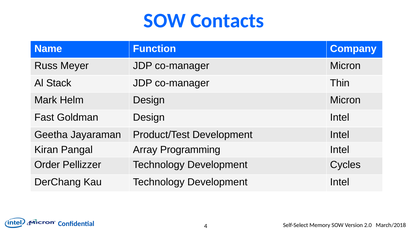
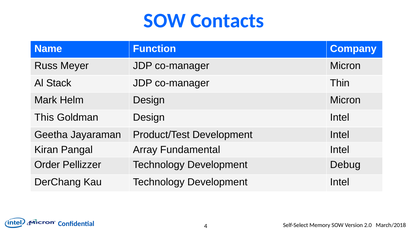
Fast: Fast -> This (44, 117)
Programming: Programming -> Fundamental (190, 149)
Cycles: Cycles -> Debug (345, 165)
